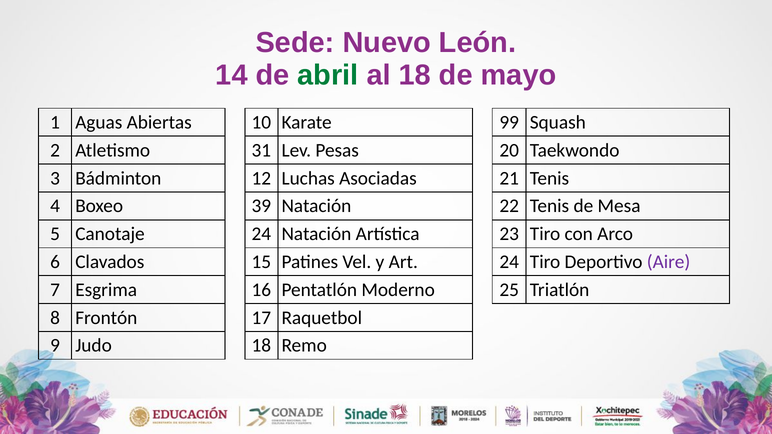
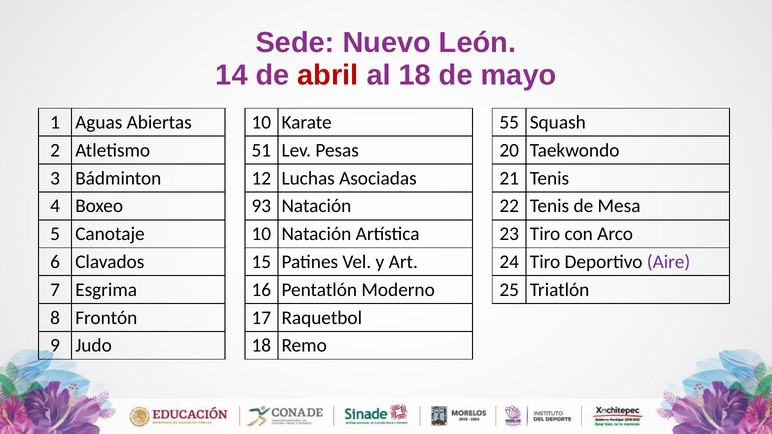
abril colour: green -> red (328, 75)
99: 99 -> 55 (509, 123)
31: 31 -> 51 (261, 150)
39: 39 -> 93 (261, 206)
Canotaje 24: 24 -> 10 (261, 234)
